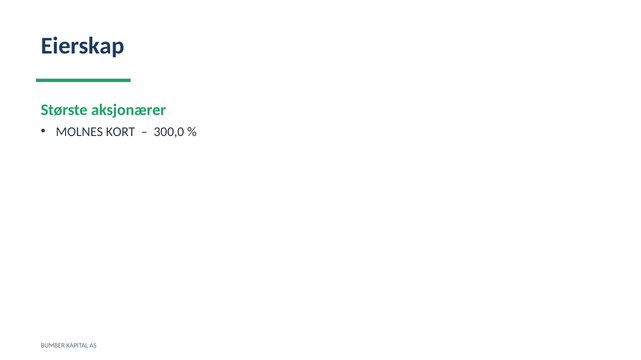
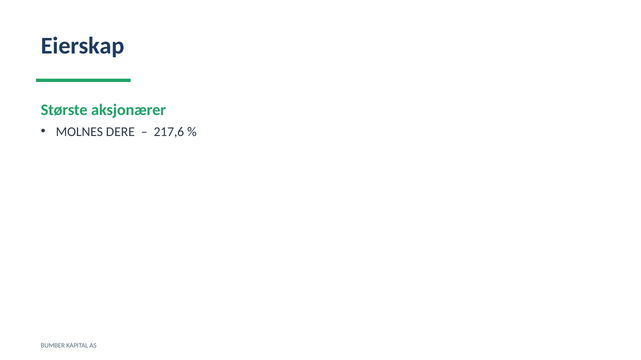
KORT: KORT -> DERE (120, 132)
300,0: 300,0 -> 217,6 (169, 132)
